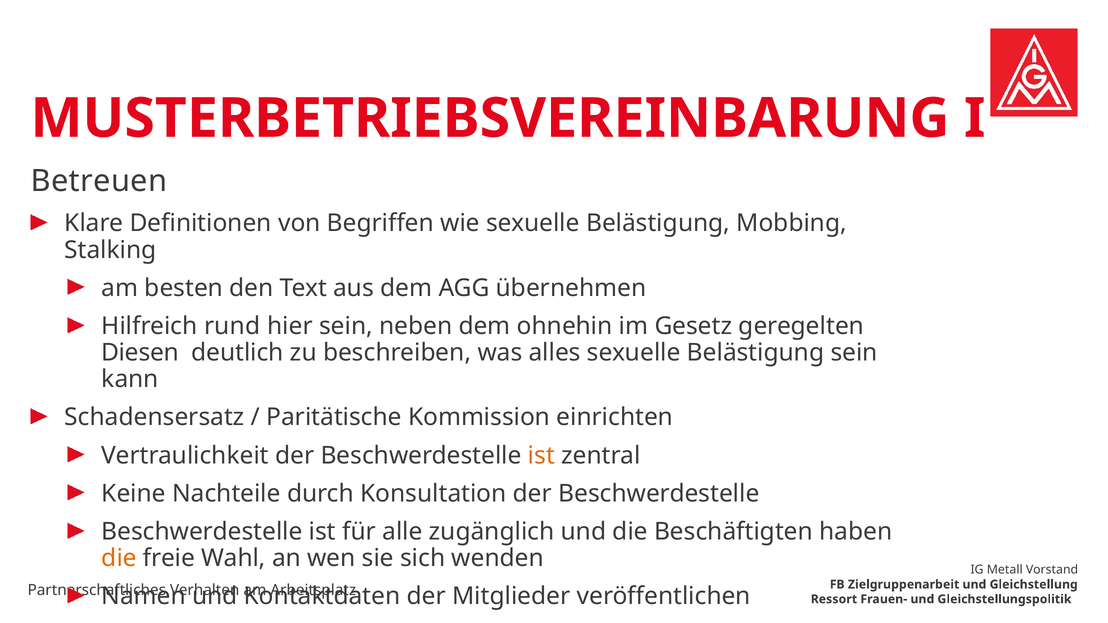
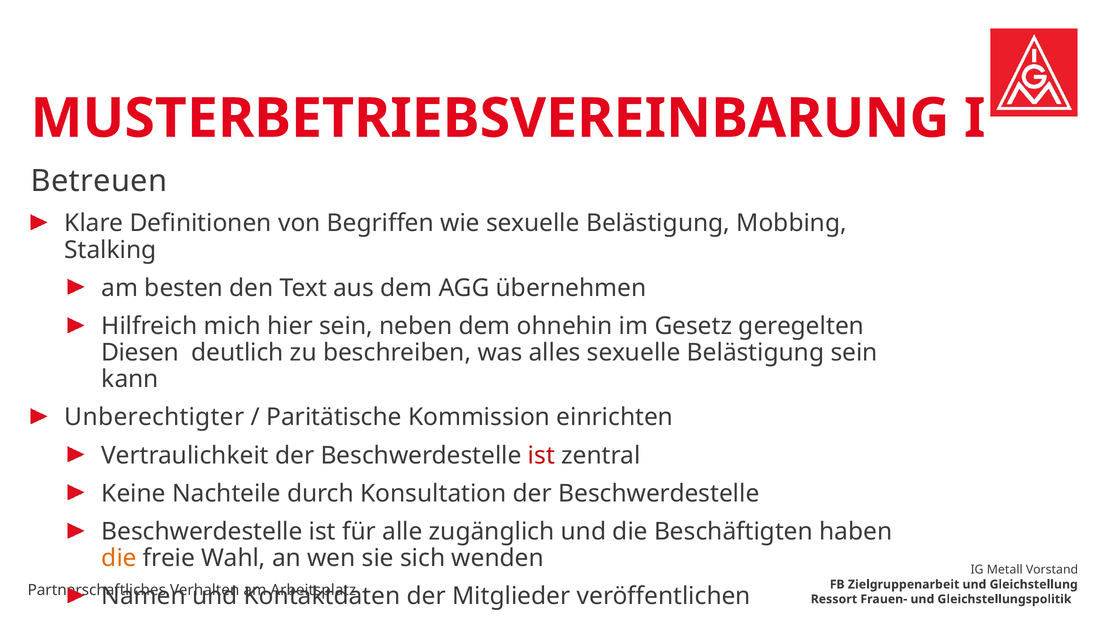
rund: rund -> mich (232, 326)
Schadensersatz: Schadensersatz -> Unberechtigter (154, 418)
ist colour: orange -> red (541, 456)
